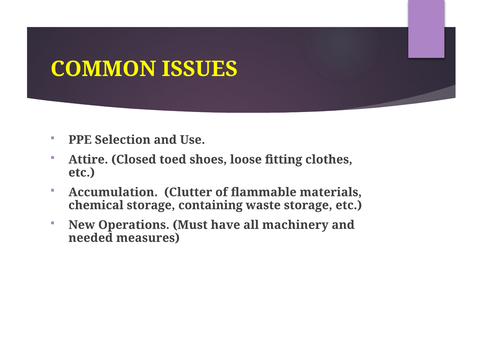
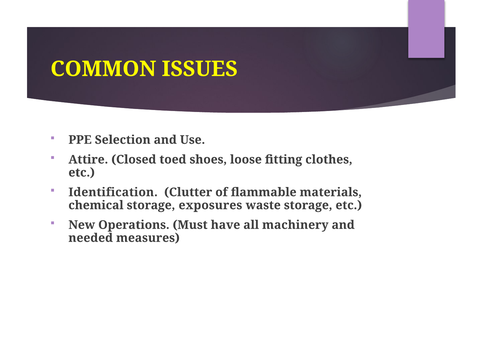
Accumulation: Accumulation -> Identification (113, 193)
containing: containing -> exposures (210, 206)
